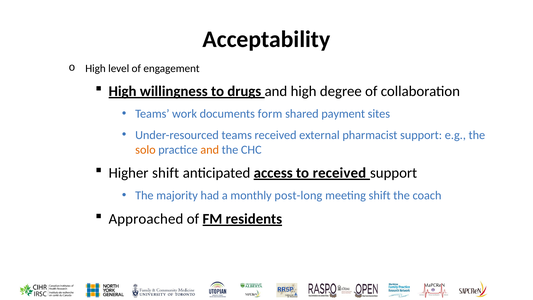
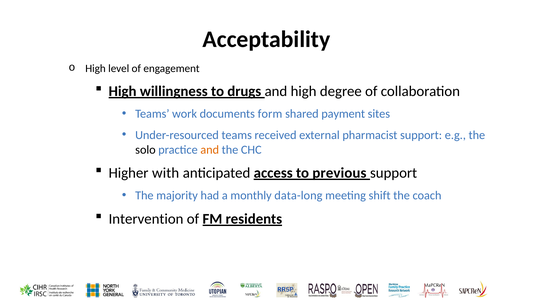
solo colour: orange -> black (145, 150)
Higher shift: shift -> with (166, 173)
to received: received -> previous (339, 173)
post-long: post-long -> data-long (298, 195)
Approached: Approached -> Intervention (146, 219)
